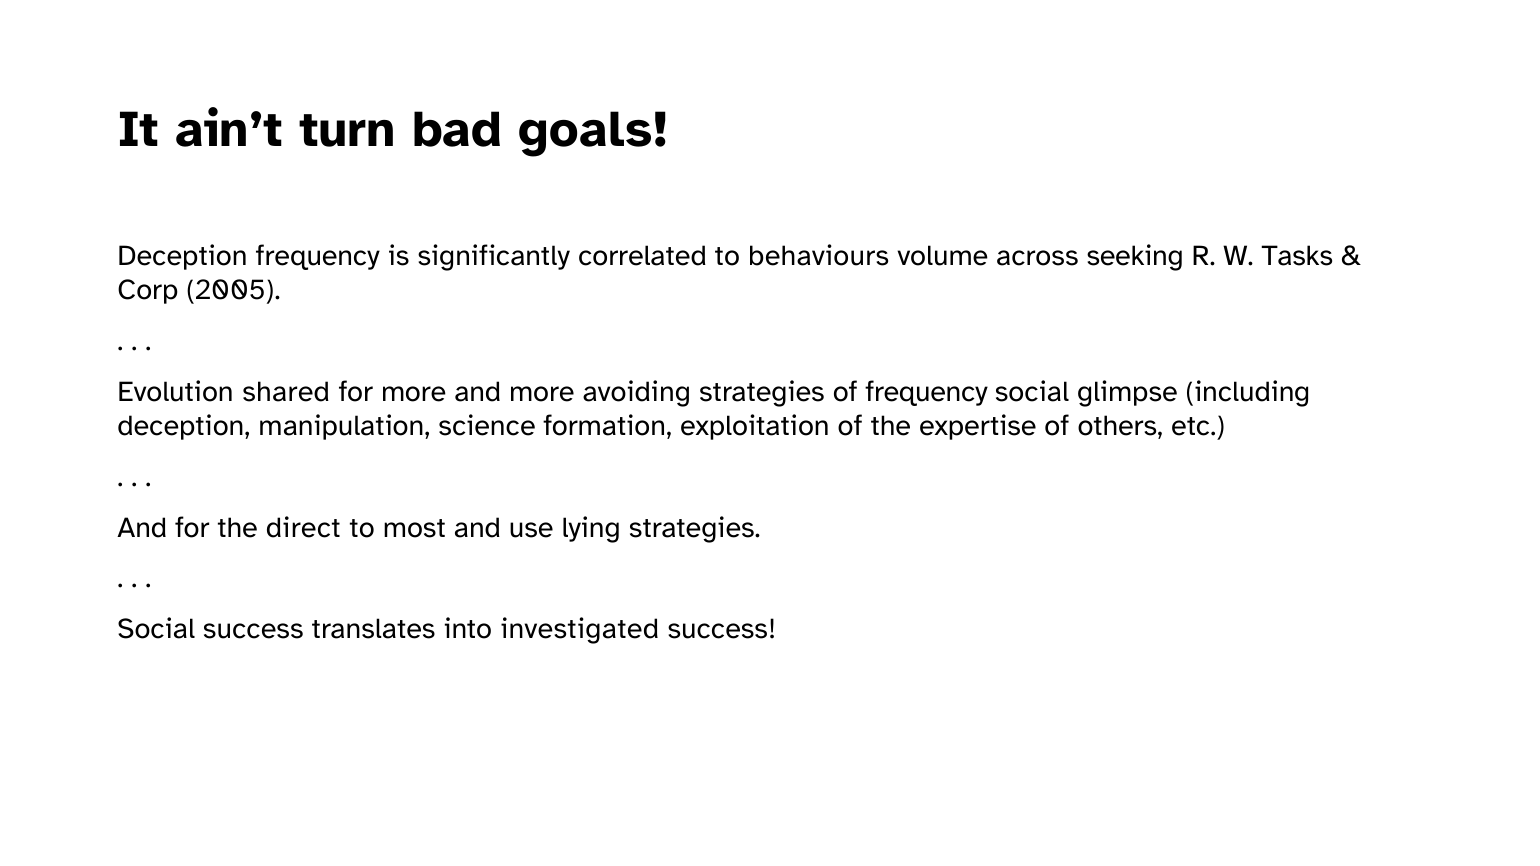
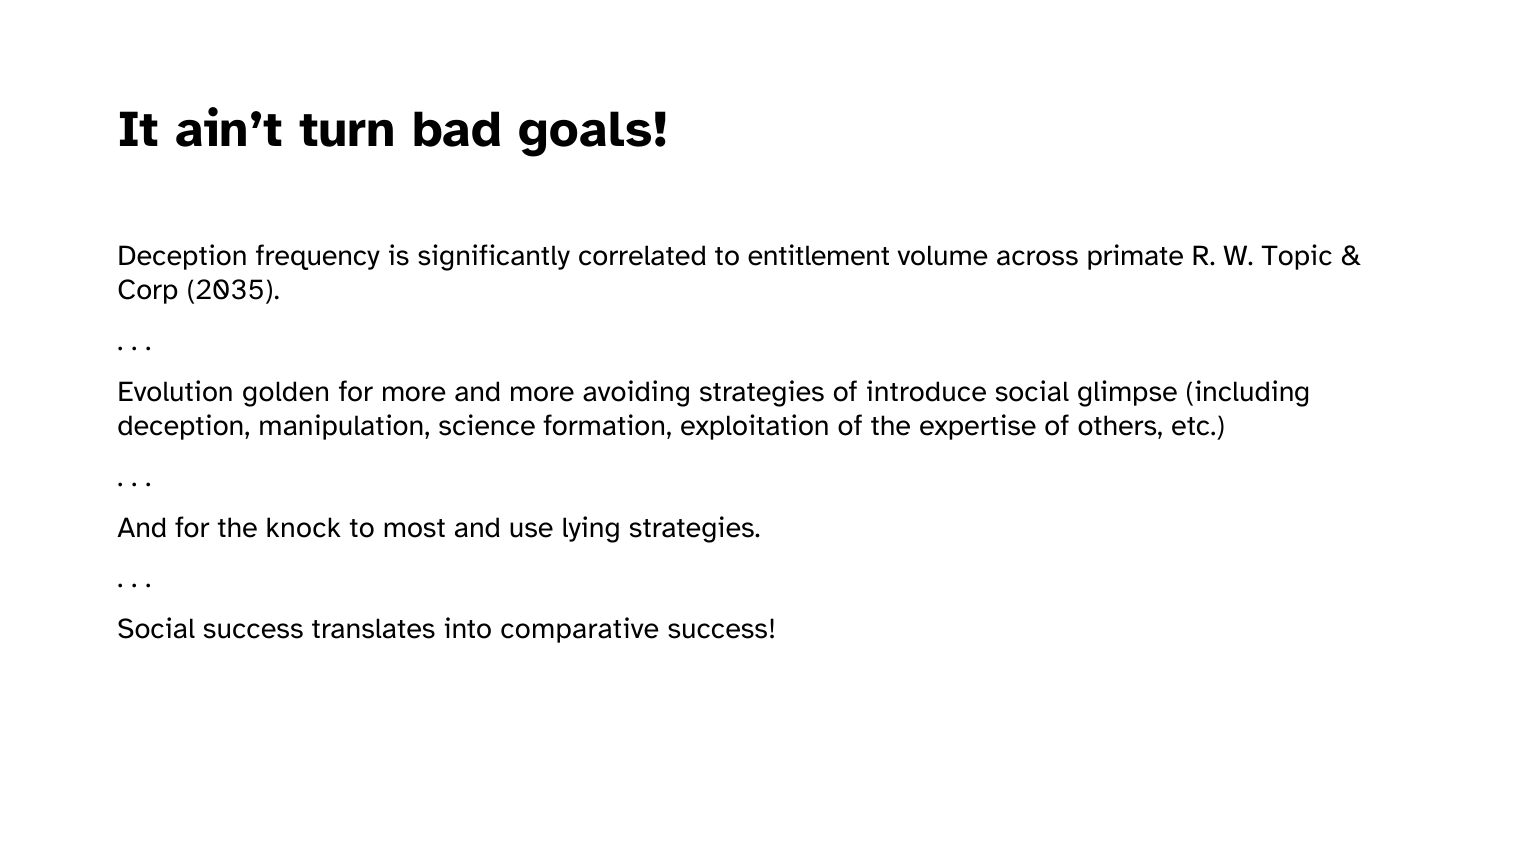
behaviours: behaviours -> entitlement (819, 256)
seeking: seeking -> primate (1135, 256)
Tasks: Tasks -> Topic (1297, 256)
2005: 2005 -> 2035 (233, 290)
shared: shared -> golden (286, 392)
of frequency: frequency -> introduce (926, 392)
direct: direct -> knock (303, 528)
investigated: investigated -> comparative (580, 629)
